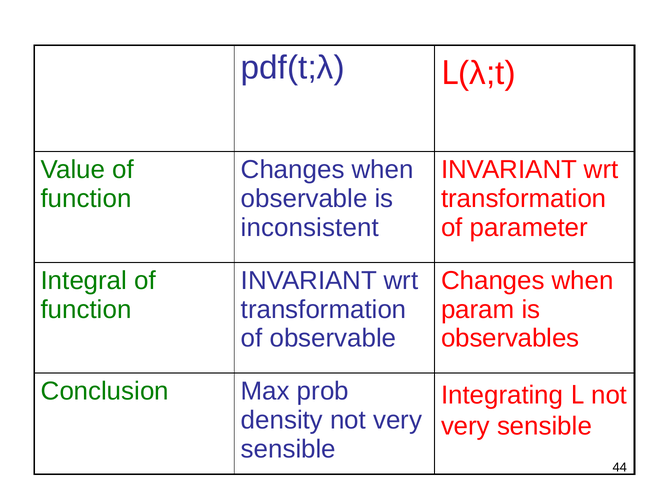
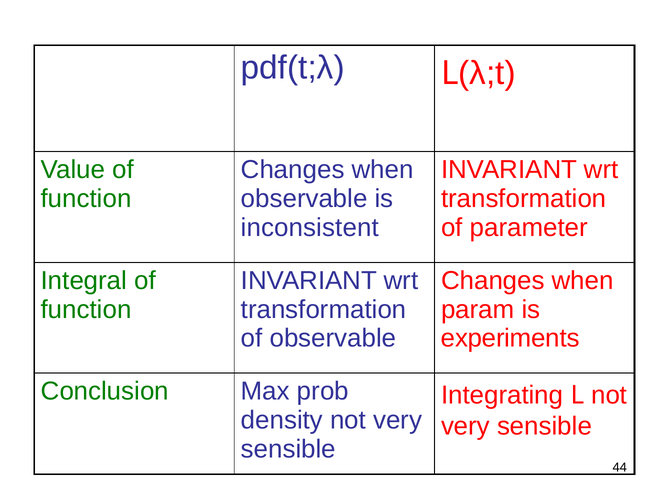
observables: observables -> experiments (510, 339)
